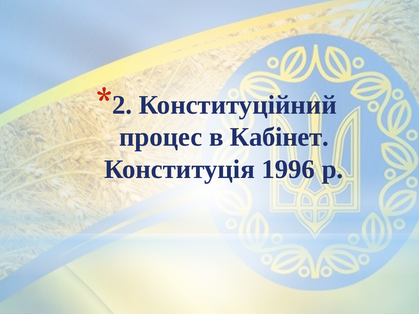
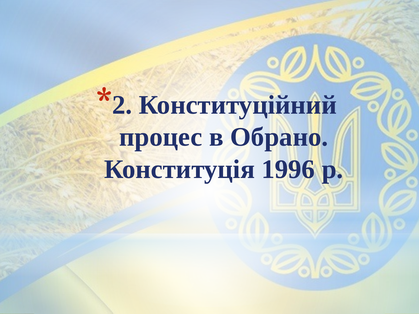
Кабінет: Кабінет -> Обрано (279, 137)
